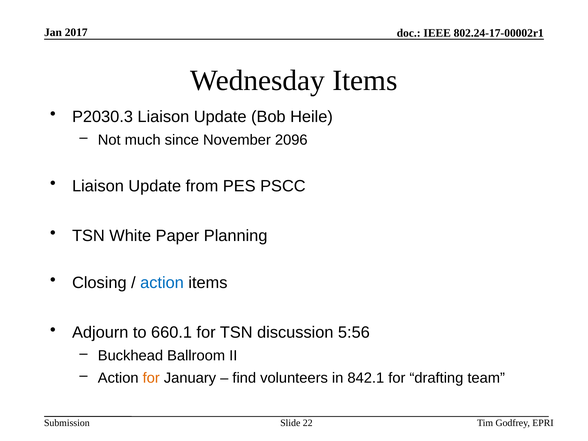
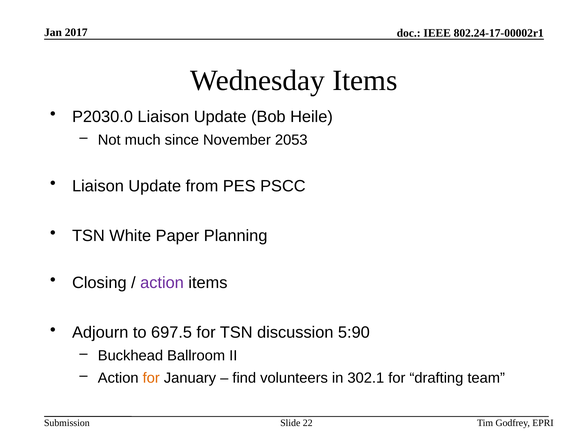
P2030.3: P2030.3 -> P2030.0 (103, 117)
2096: 2096 -> 2053 (291, 140)
action colour: blue -> purple (162, 283)
660.1: 660.1 -> 697.5 (172, 333)
5:56: 5:56 -> 5:90 (354, 333)
842.1: 842.1 -> 302.1 (366, 378)
